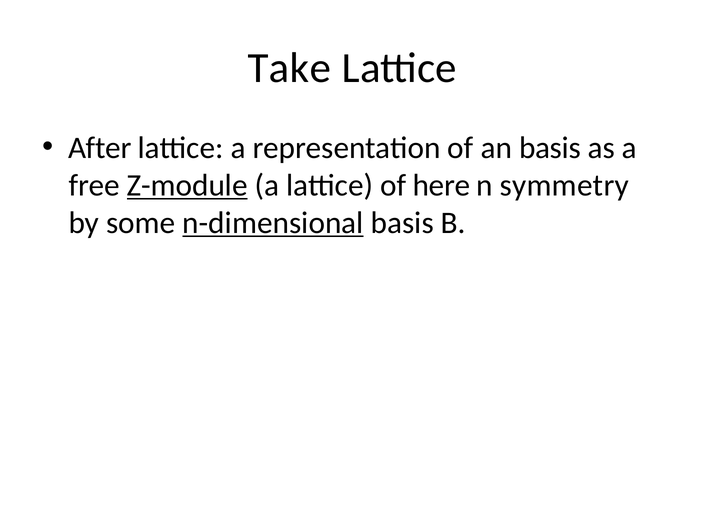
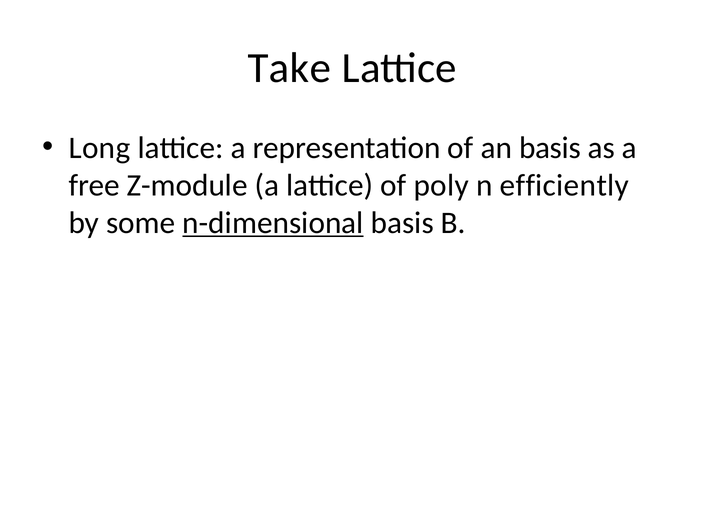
After: After -> Long (99, 148)
Z-module underline: present -> none (187, 185)
here: here -> poly (441, 185)
symmetry: symmetry -> efficiently (564, 185)
